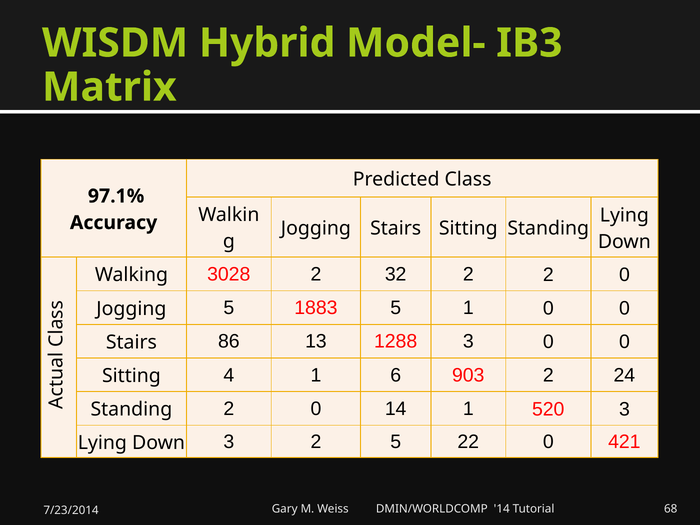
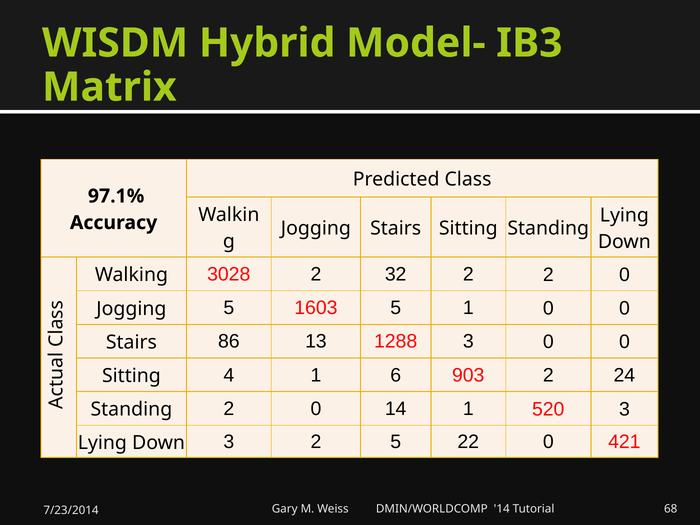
1883: 1883 -> 1603 (316, 308)
